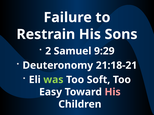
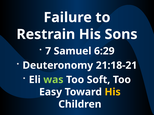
2: 2 -> 7 (48, 51)
9:29: 9:29 -> 6:29 (104, 51)
His colour: pink -> yellow (113, 92)
